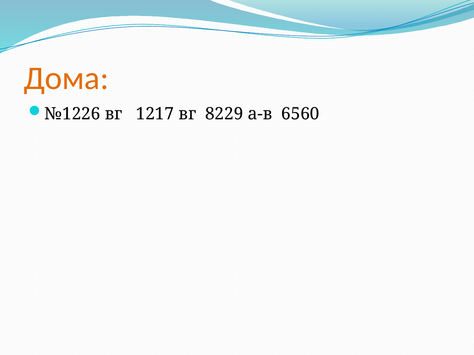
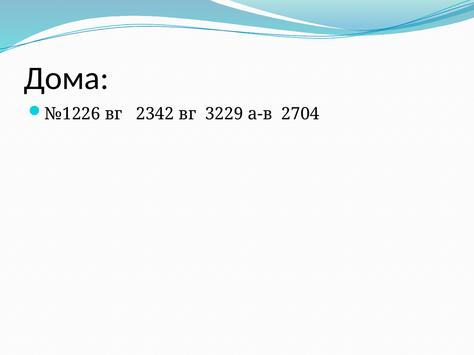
Дома colour: orange -> black (66, 78)
1217: 1217 -> 2342 (155, 114)
8229: 8229 -> 3229 (224, 114)
6560: 6560 -> 2704 (300, 114)
